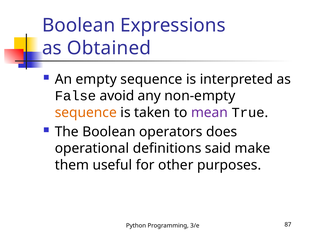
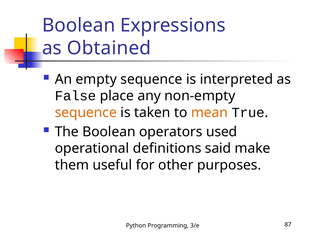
avoid: avoid -> place (117, 96)
mean colour: purple -> orange (209, 112)
does: does -> used (222, 132)
